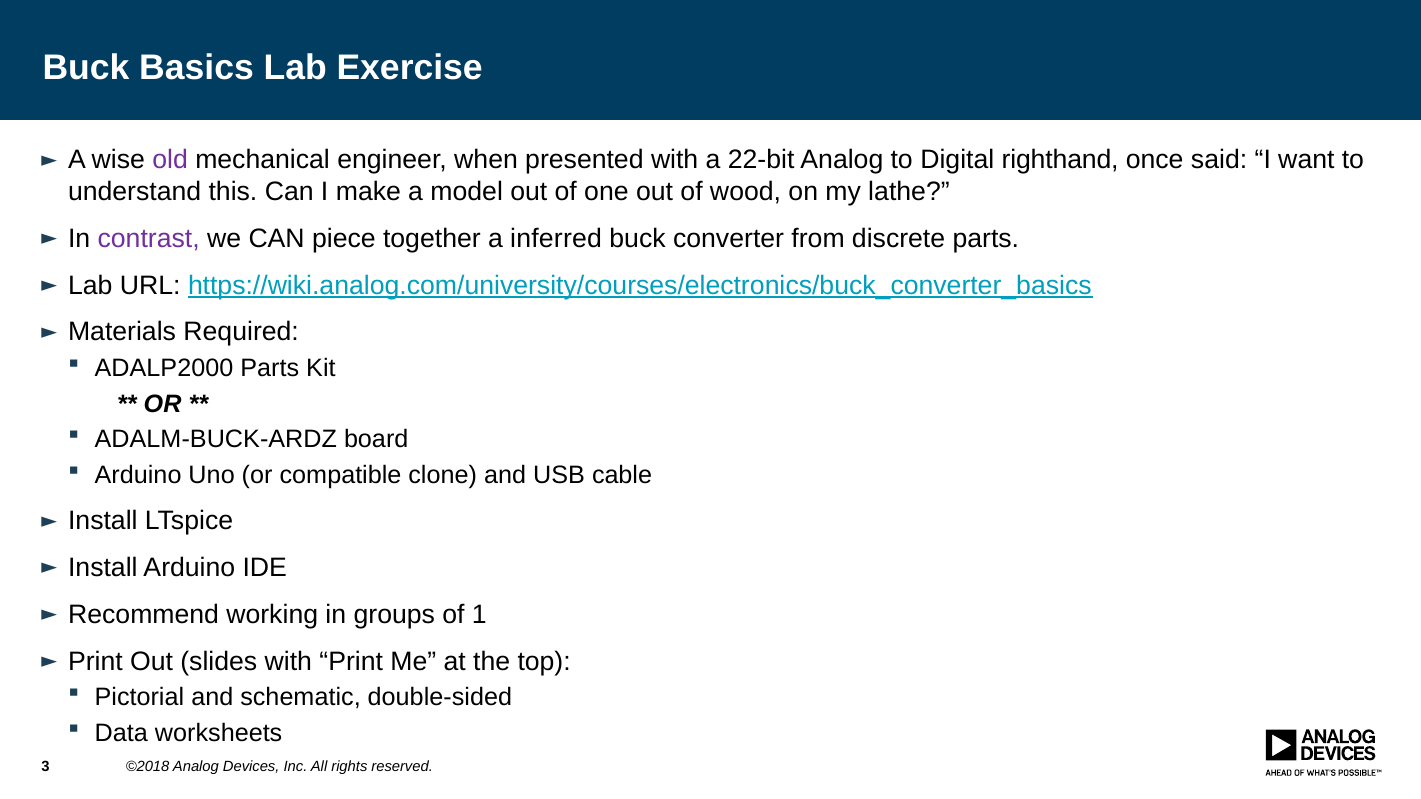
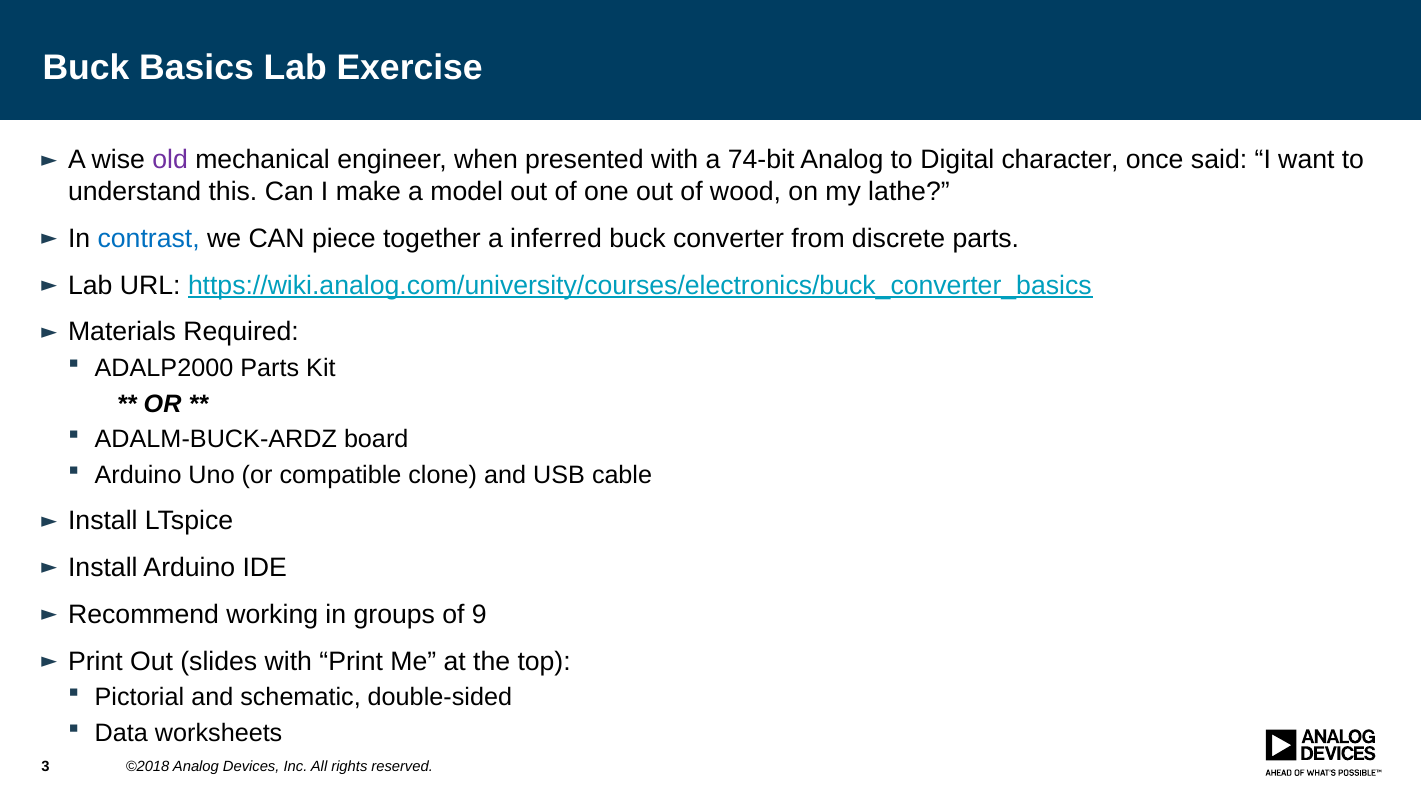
22-bit: 22-bit -> 74-bit (761, 160)
righthand: righthand -> character (1060, 160)
contrast colour: purple -> blue (149, 239)
1: 1 -> 9 (479, 615)
